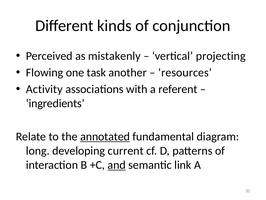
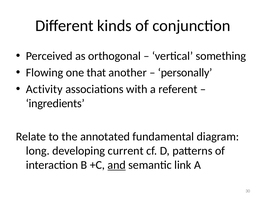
mistakenly: mistakenly -> orthogonal (114, 56)
projecting: projecting -> something (221, 56)
task: task -> that (96, 72)
resources: resources -> personally (185, 72)
annotated underline: present -> none (105, 136)
